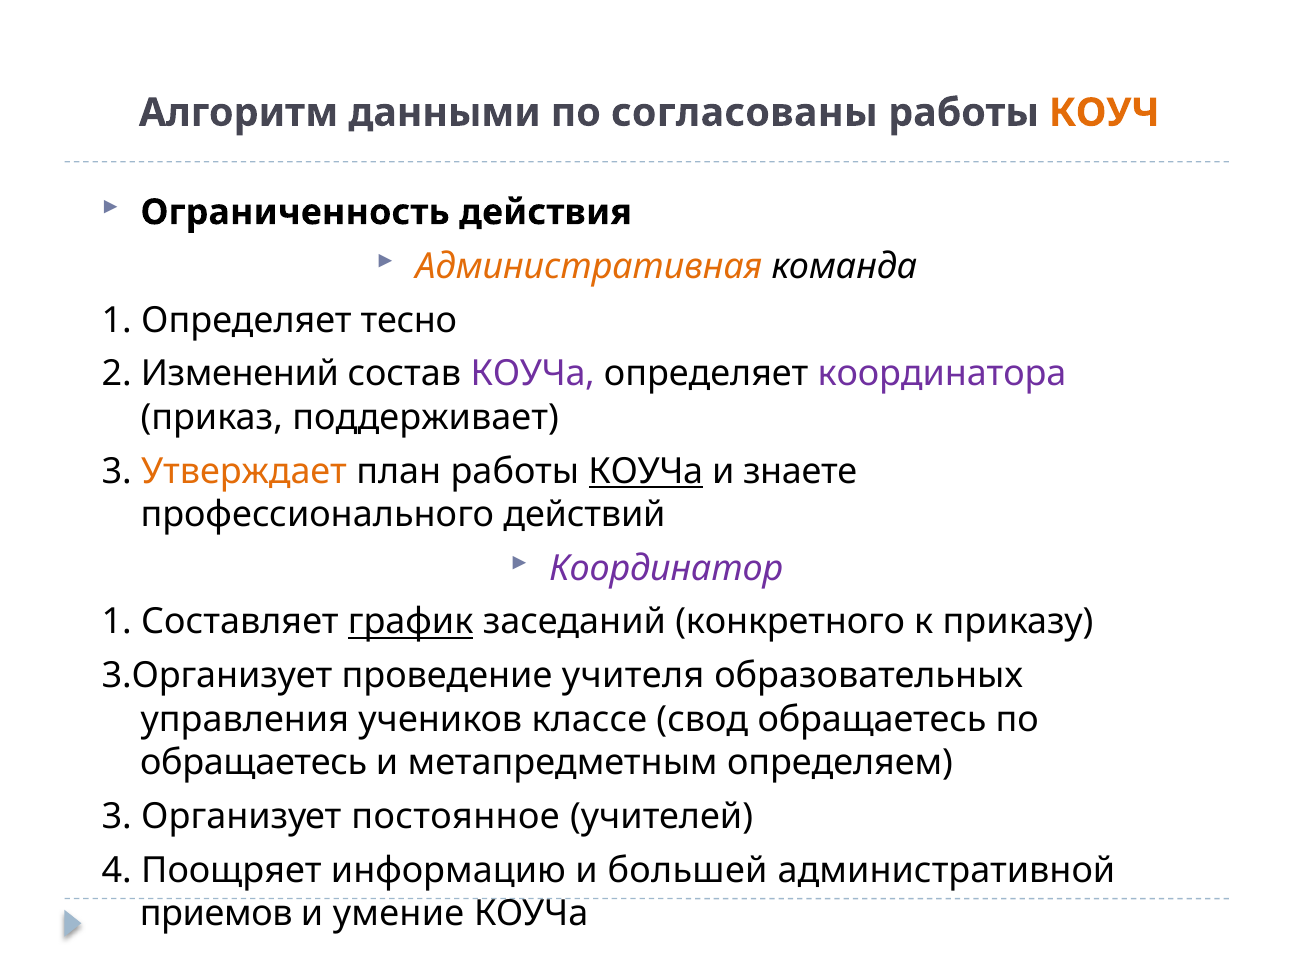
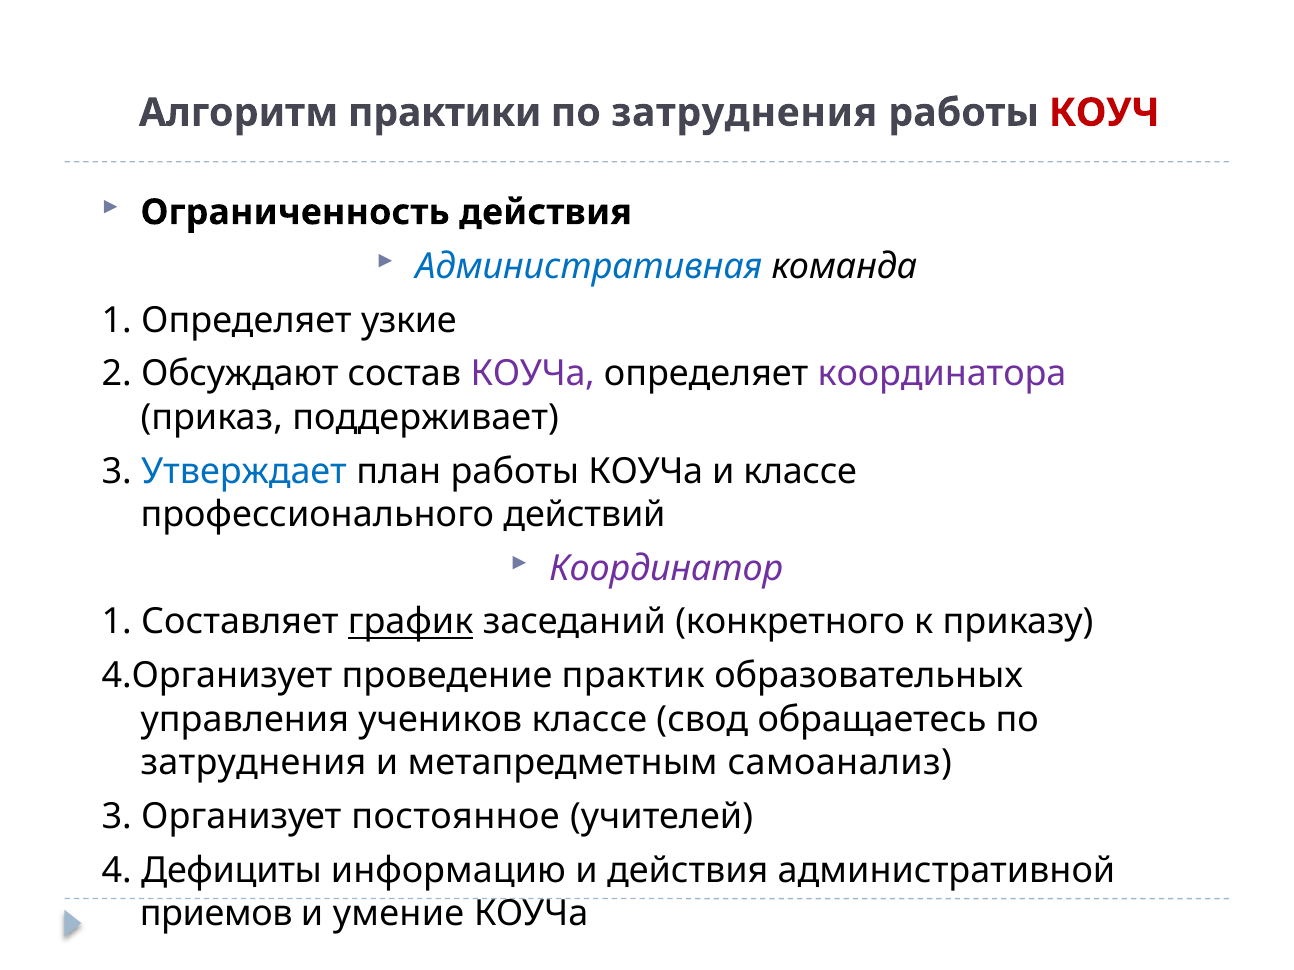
данными: данными -> практики (445, 113)
согласованы: согласованы -> затруднения (744, 113)
КОУЧ colour: orange -> red (1104, 113)
Административная colour: orange -> blue (589, 266)
тесно: тесно -> узкие (409, 320)
Изменений: Изменений -> Обсуждают (240, 374)
Утверждает colour: orange -> blue (244, 471)
КОУЧа underline: present -> none (646, 471)
и знаете: знаете -> классе (800, 471)
3.Организует: 3.Организует -> 4.Организует (217, 676)
учителя: учителя -> практик (633, 676)
обращаетесь: обращаетесь -> затруднения (253, 763)
определяем: определяем -> самоанализ (840, 763)
Поощряет: Поощряет -> Дефициты (232, 871)
и большей: большей -> действия (688, 871)
